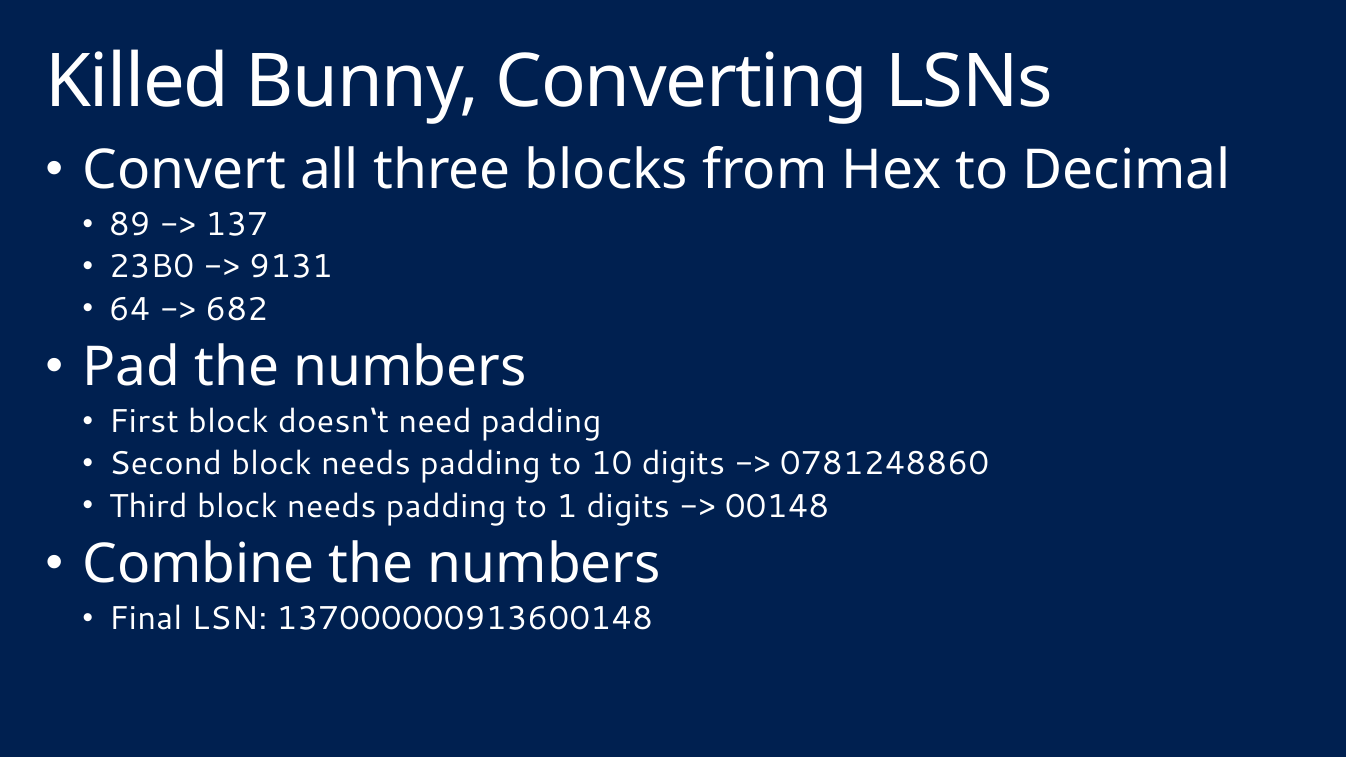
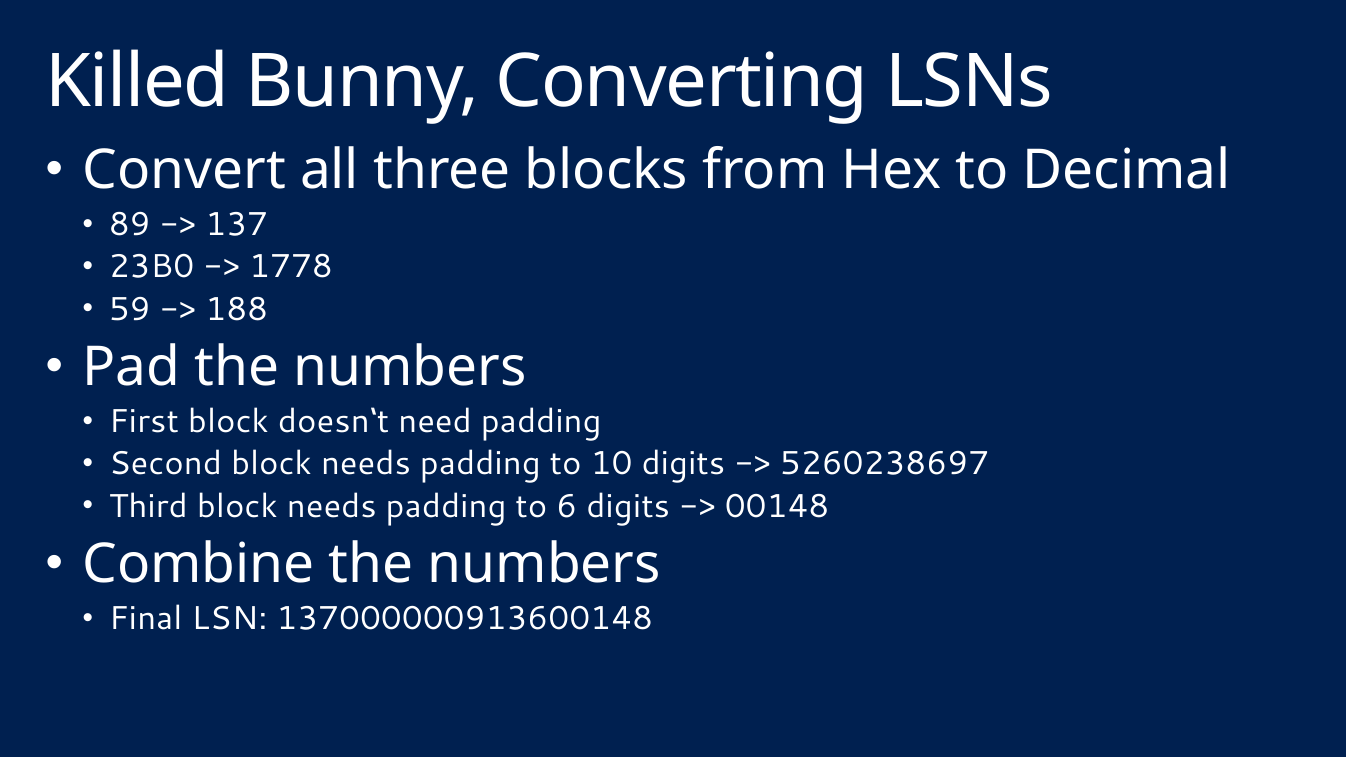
9131: 9131 -> 1778 (291, 267)
64: 64 -> 59 (130, 309)
682: 682 -> 188 (237, 309)
0781248860: 0781248860 -> 5260238697 (885, 464)
1: 1 -> 6 (567, 506)
